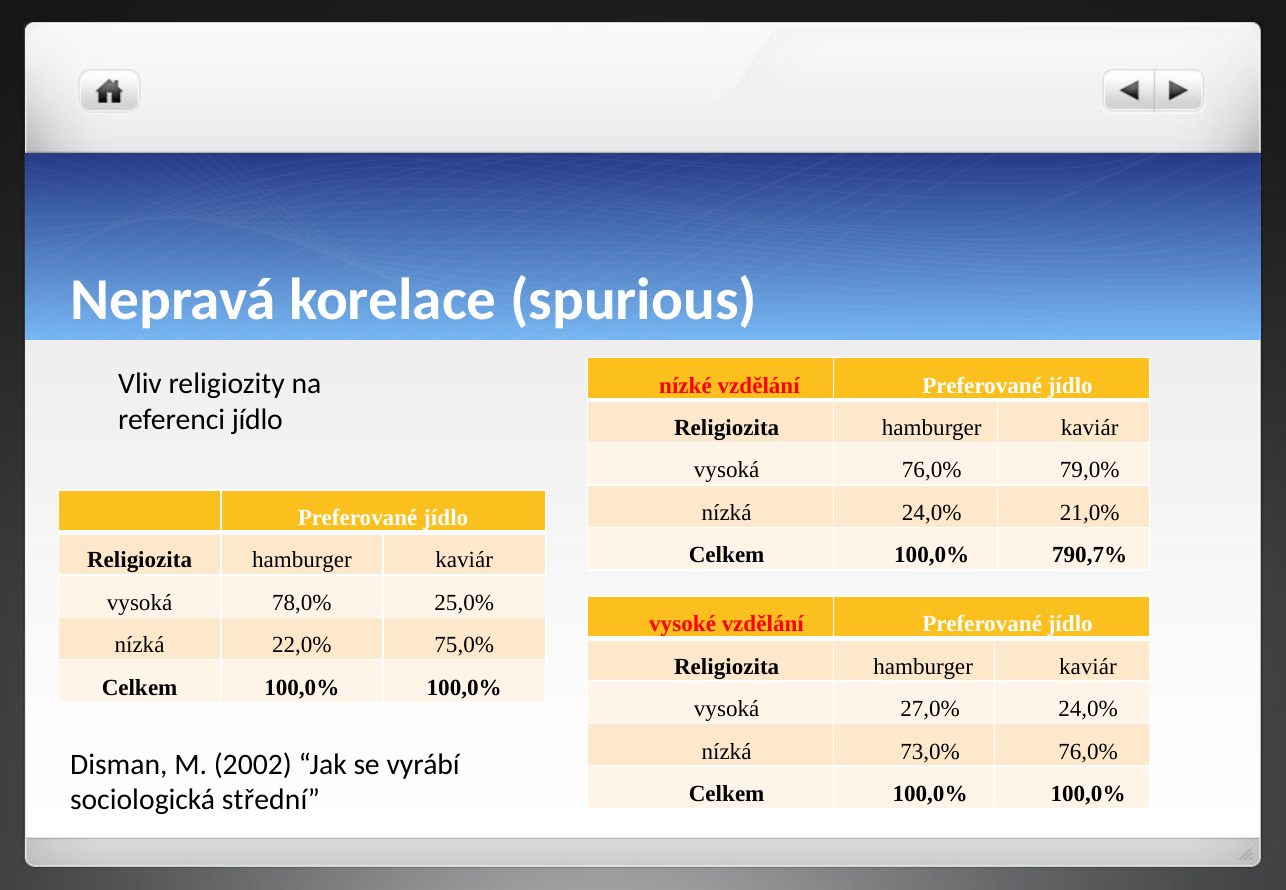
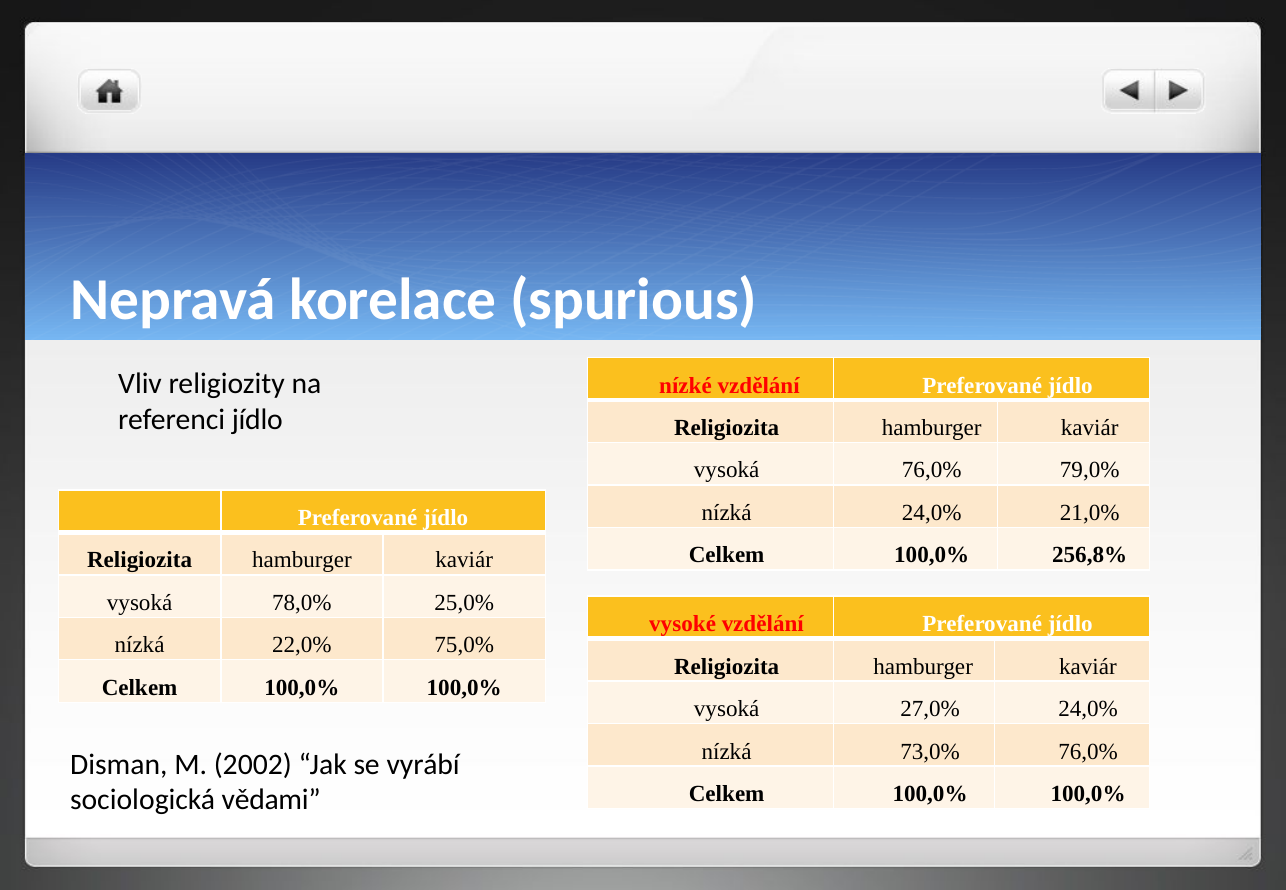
790,7%: 790,7% -> 256,8% (1090, 555)
střední: střední -> vědami (271, 800)
